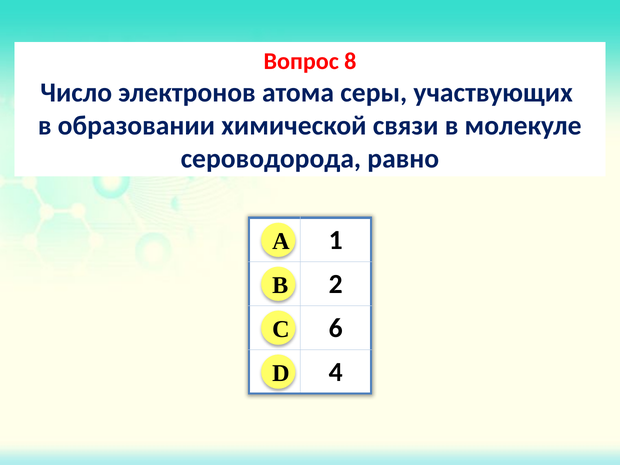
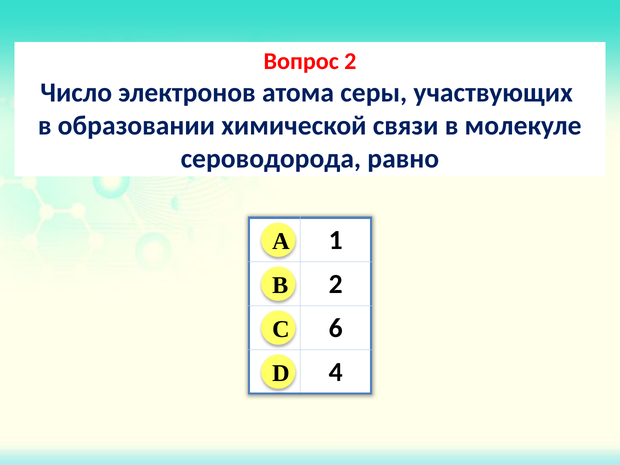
Вопрос 8: 8 -> 2 (350, 61)
